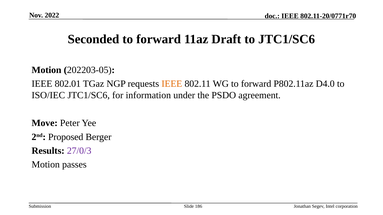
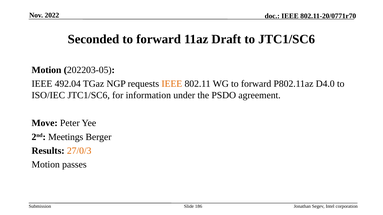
802.01: 802.01 -> 492.04 (68, 84)
Proposed: Proposed -> Meetings (66, 137)
27/0/3 colour: purple -> orange (79, 151)
